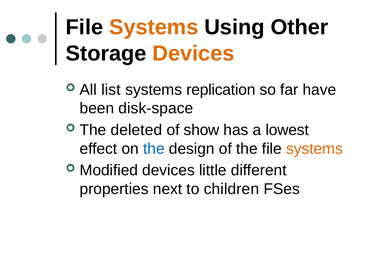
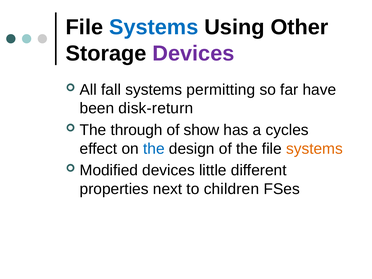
Systems colour: orange -> blue (154, 27)
Devices colour: orange -> purple (193, 53)
list: list -> fall (111, 90)
replication: replication -> permitting (221, 90)
disk-space: disk-space -> disk-return (156, 108)
deleted: deleted -> through (137, 130)
lowest: lowest -> cycles (287, 130)
